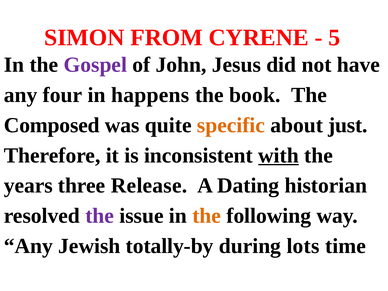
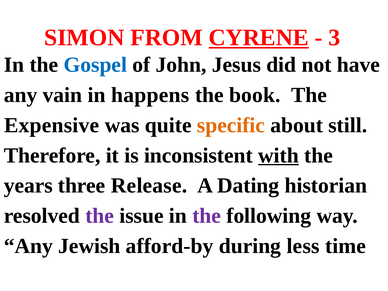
CYRENE underline: none -> present (259, 38)
5: 5 -> 3 (334, 38)
Gospel colour: purple -> blue (95, 65)
four: four -> vain (62, 95)
Composed: Composed -> Expensive (52, 125)
just: just -> still (348, 125)
the colour: orange -> purple (207, 216)
totally-by: totally-by -> afford-by (170, 246)
lots: lots -> less (303, 246)
